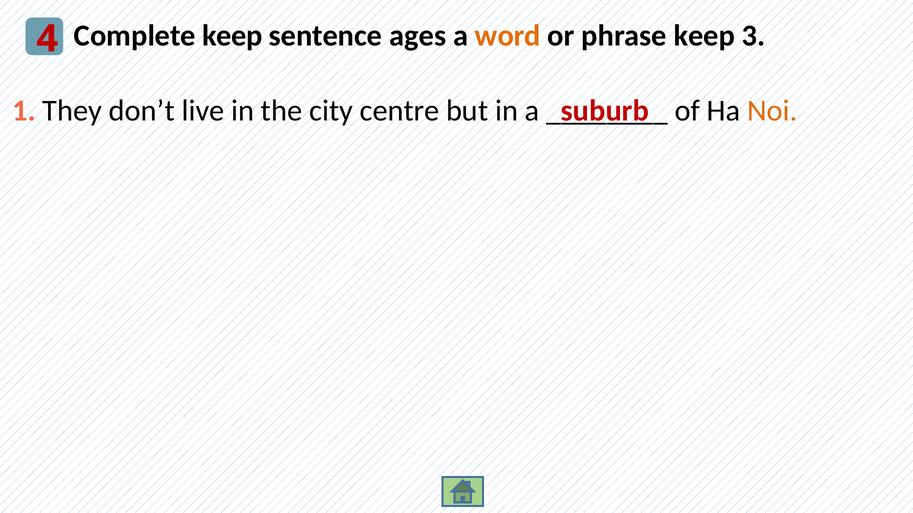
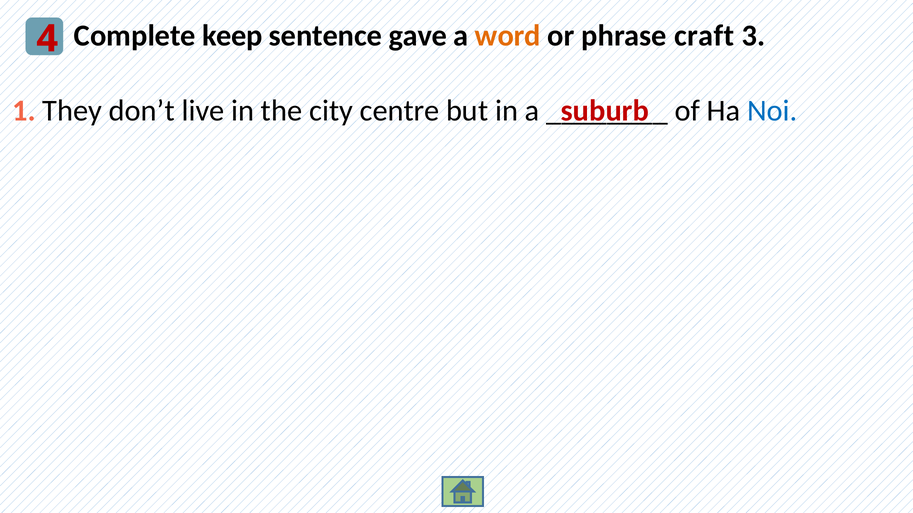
ages: ages -> gave (418, 36)
phrase keep: keep -> craft (704, 36)
Noi colour: orange -> blue (772, 111)
